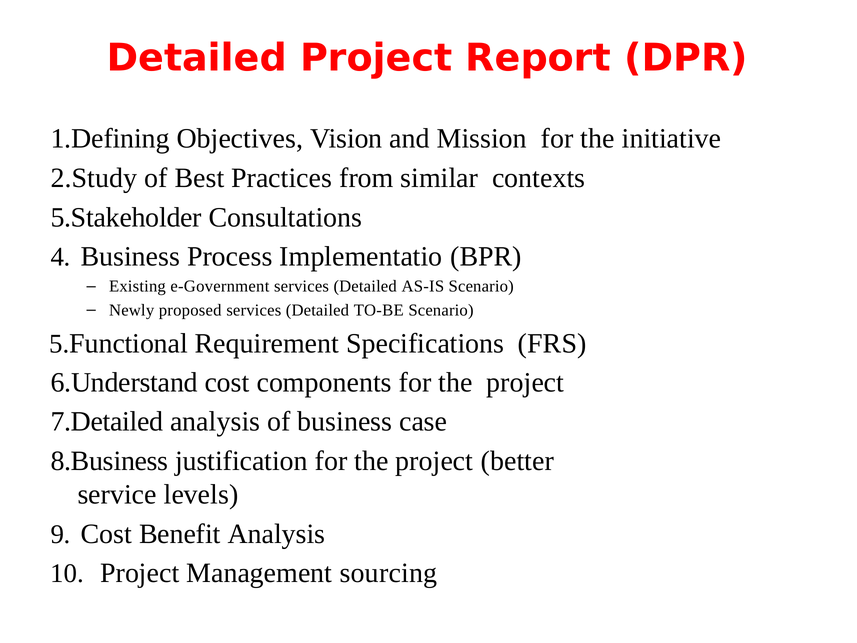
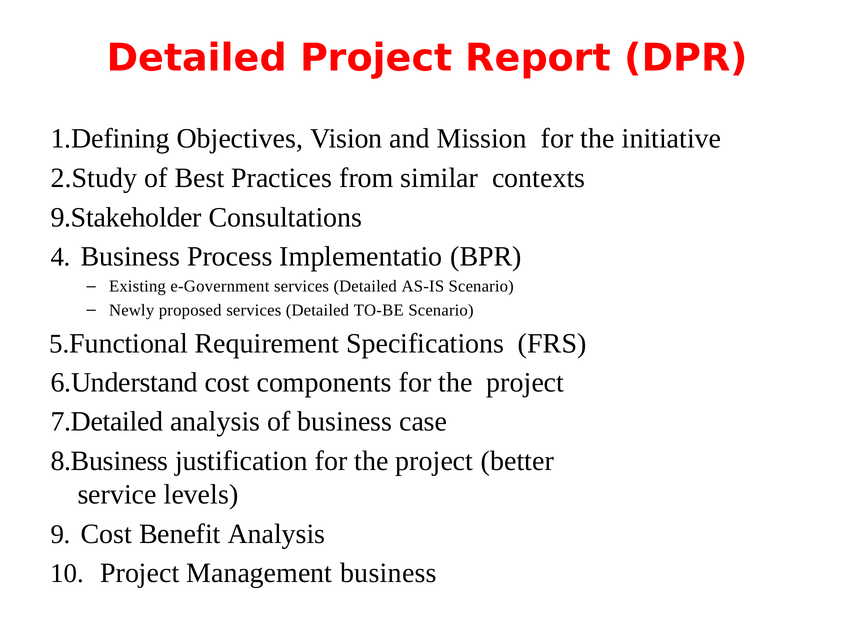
5.Stakeholder: 5.Stakeholder -> 9.Stakeholder (126, 217)
Management sourcing: sourcing -> business (388, 573)
